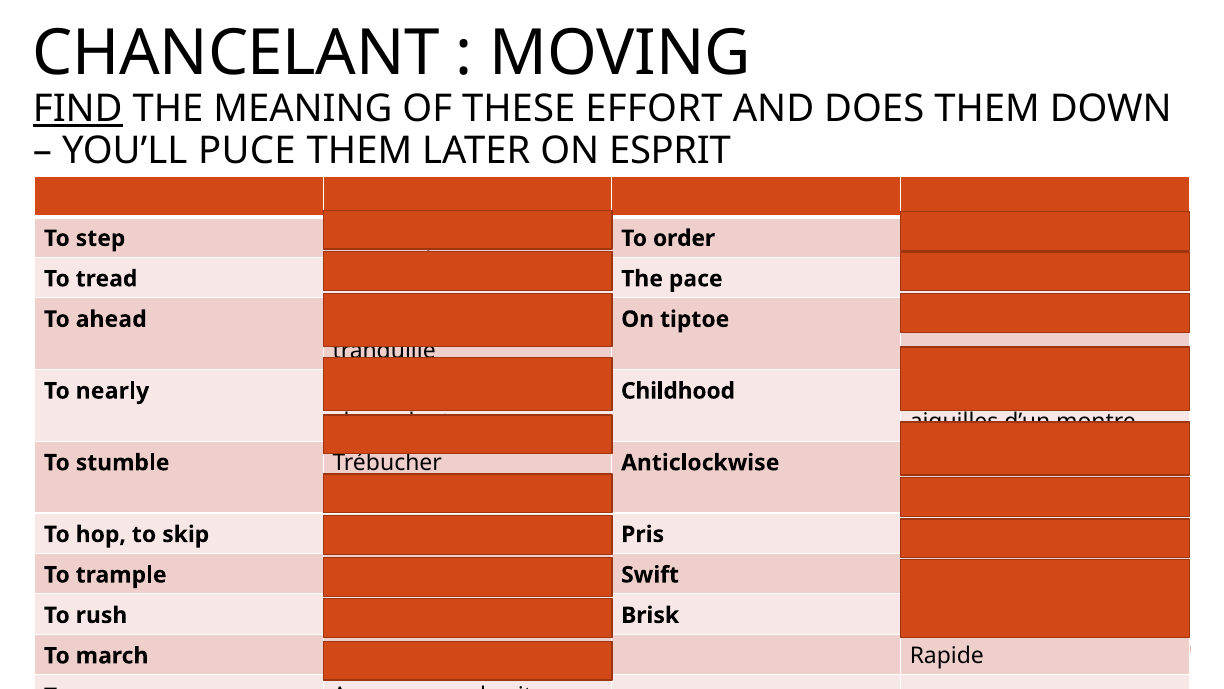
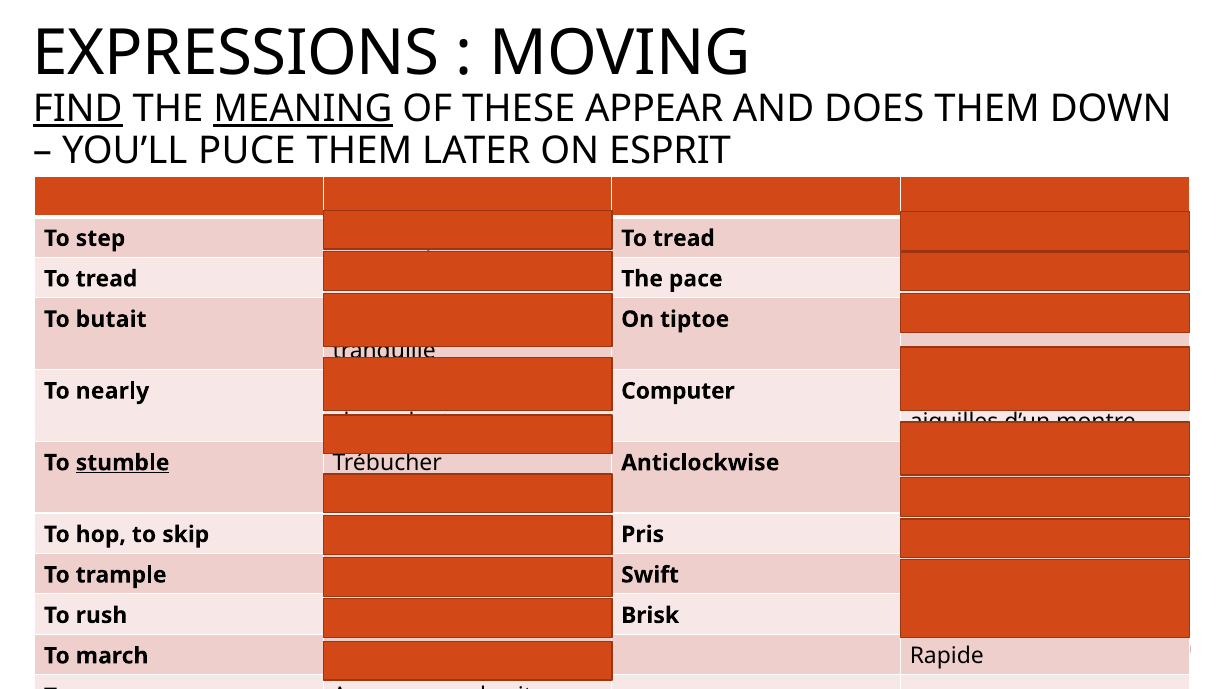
CHANCELANT: CHANCELANT -> EXPRESSIONS (236, 54)
MEANING underline: none -> present (303, 109)
EFFORT: EFFORT -> APPEAR (654, 109)
order: order -> tread (684, 238)
ahead: ahead -> butait (111, 319)
Childhood: Childhood -> Computer (678, 391)
stumble underline: none -> present (123, 462)
